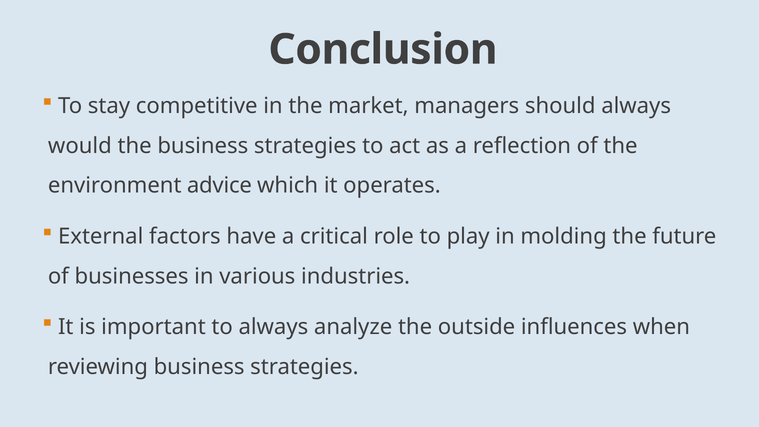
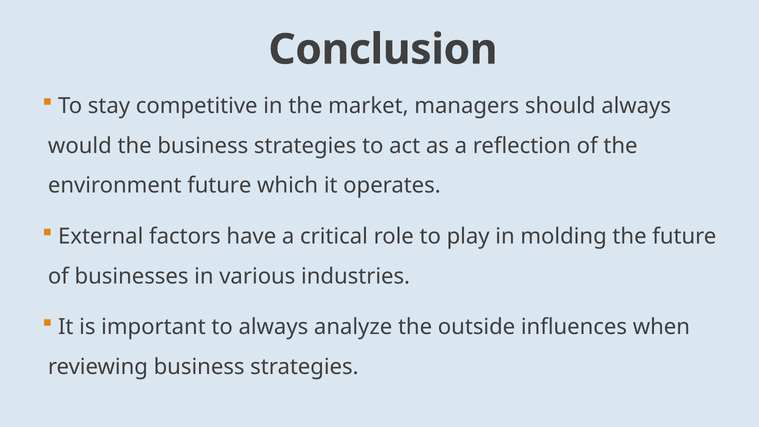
environment advice: advice -> future (219, 186)
